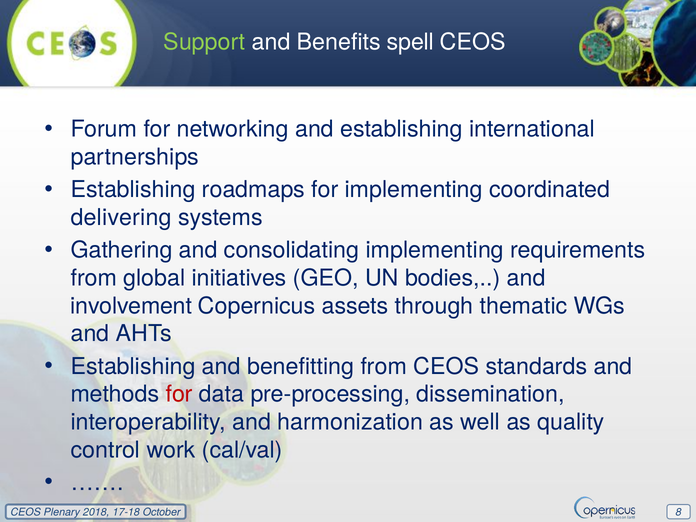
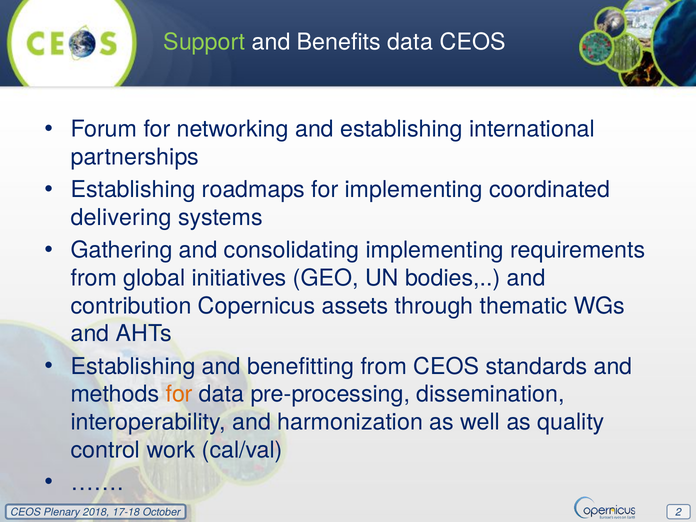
Benefits spell: spell -> data (410, 42)
involvement: involvement -> contribution (131, 306)
for colour: red -> orange (179, 394)
8: 8 -> 2 (679, 512)
